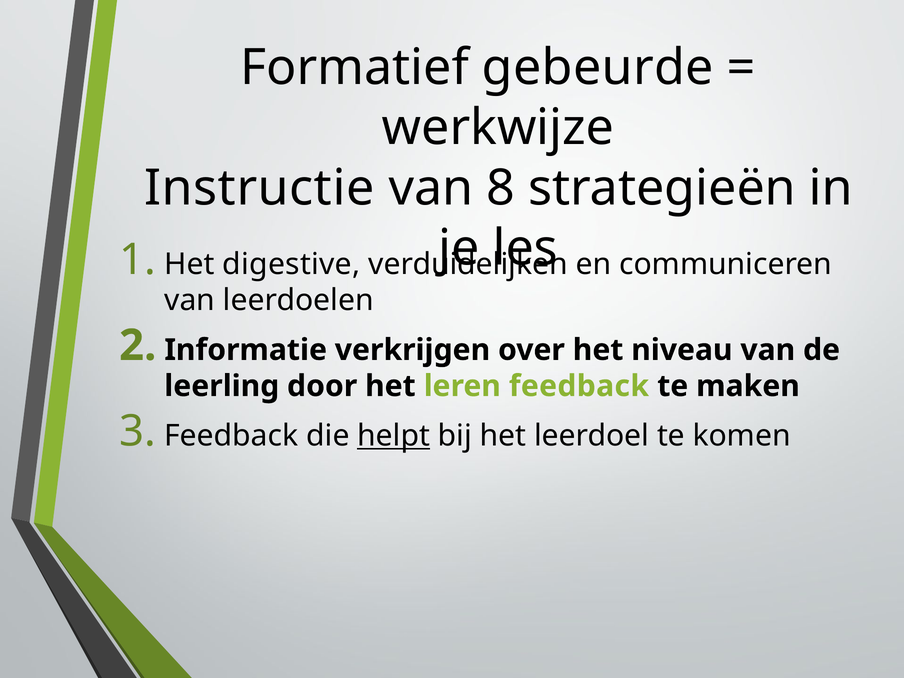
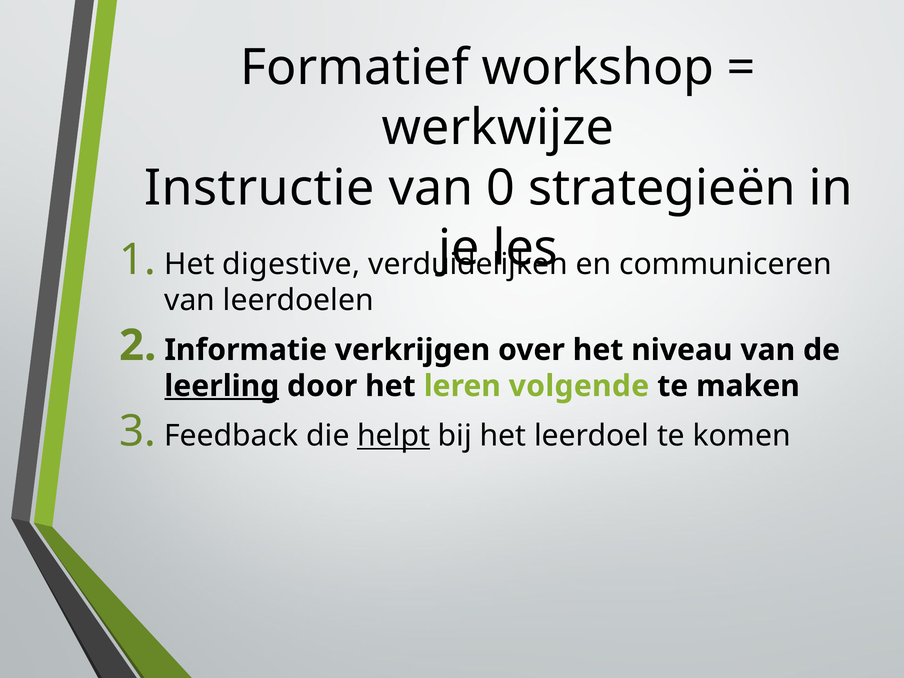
gebeurde: gebeurde -> workshop (598, 68)
8: 8 -> 0 (501, 188)
leerling underline: none -> present (222, 386)
leren feedback: feedback -> volgende (579, 386)
